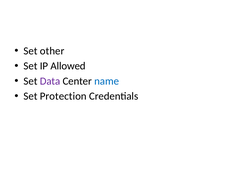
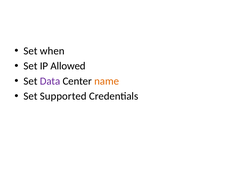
other: other -> when (52, 51)
name colour: blue -> orange (107, 81)
Protection: Protection -> Supported (63, 96)
